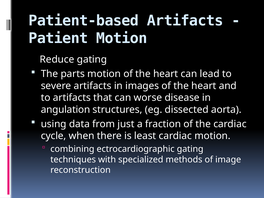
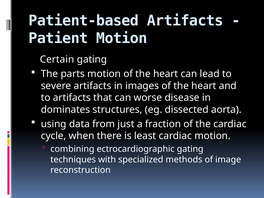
Reduce: Reduce -> Certain (57, 59)
angulation: angulation -> dominates (65, 110)
